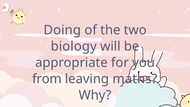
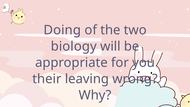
from: from -> their (47, 79)
maths: maths -> wrong (135, 79)
